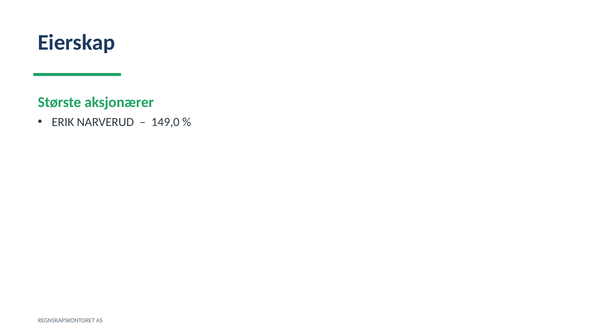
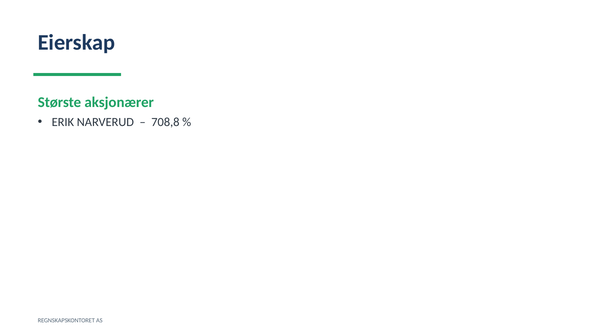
149,0: 149,0 -> 708,8 (165, 122)
